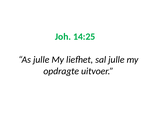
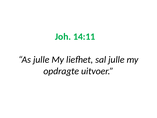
14:25: 14:25 -> 14:11 (84, 37)
